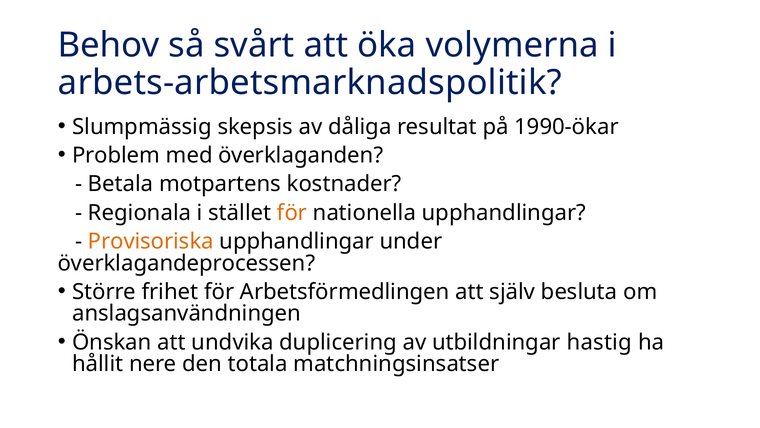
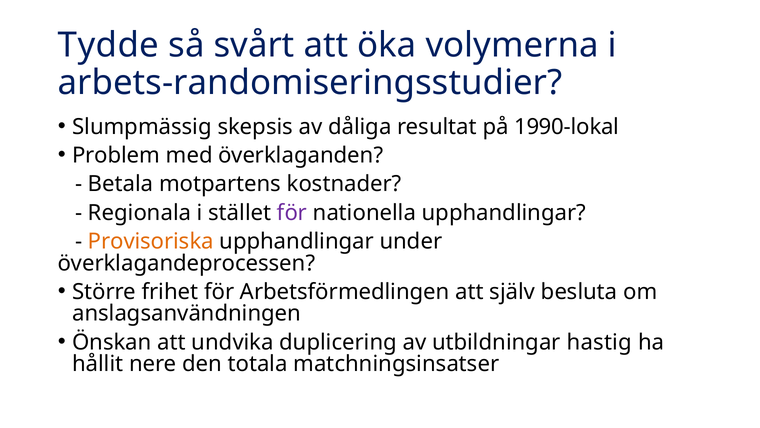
Behov: Behov -> Tydde (108, 45)
arbets-arbetsmarknadspolitik: arbets-arbetsmarknadspolitik -> arbets-randomiseringsstudier (310, 83)
1990-ökar: 1990-ökar -> 1990-lokal (567, 127)
för colour: orange -> purple (292, 213)
